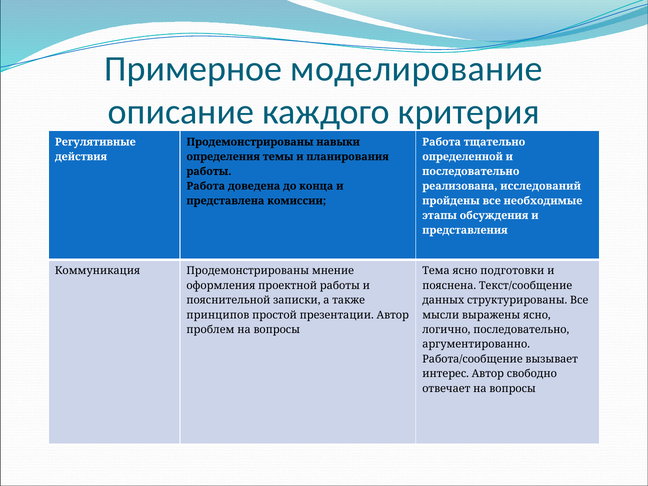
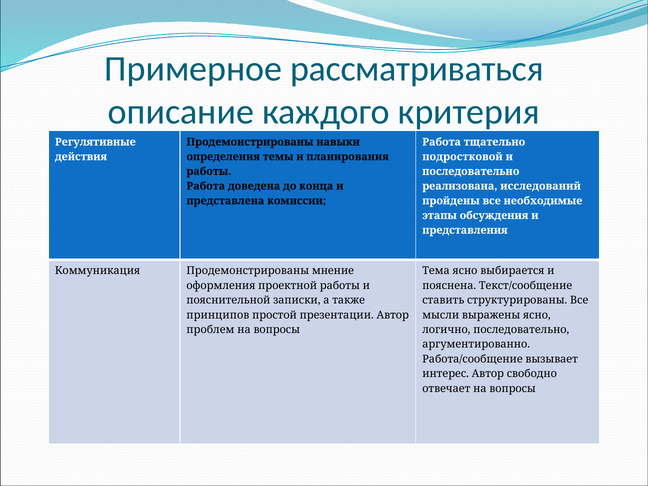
моделирование: моделирование -> рассматриваться (417, 69)
определенной: определенной -> подростковой (463, 157)
подготовки: подготовки -> выбирается (512, 271)
данных: данных -> ставить (443, 300)
